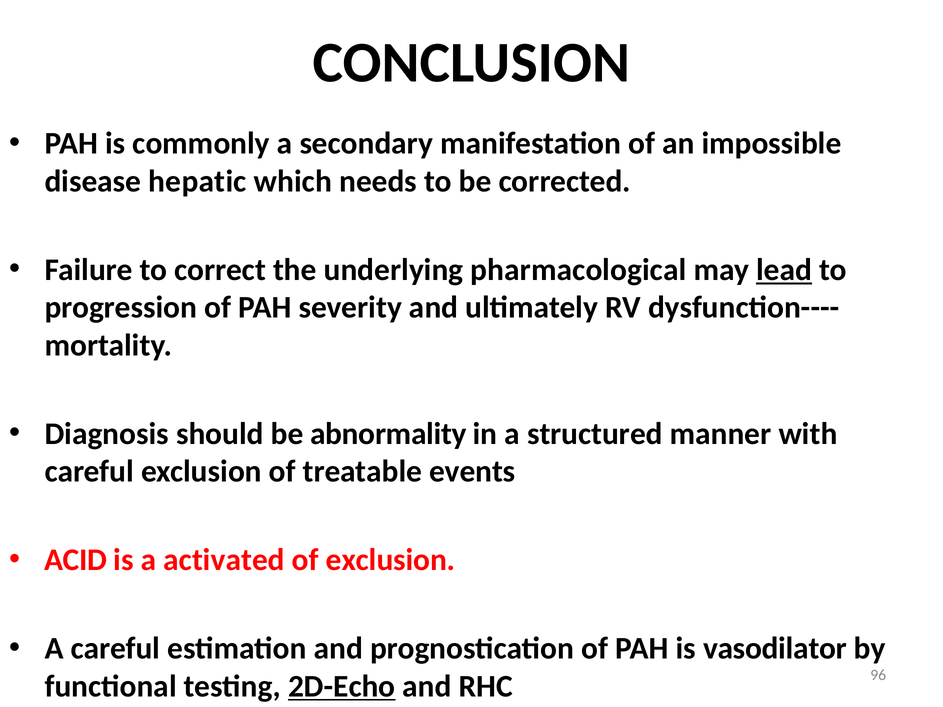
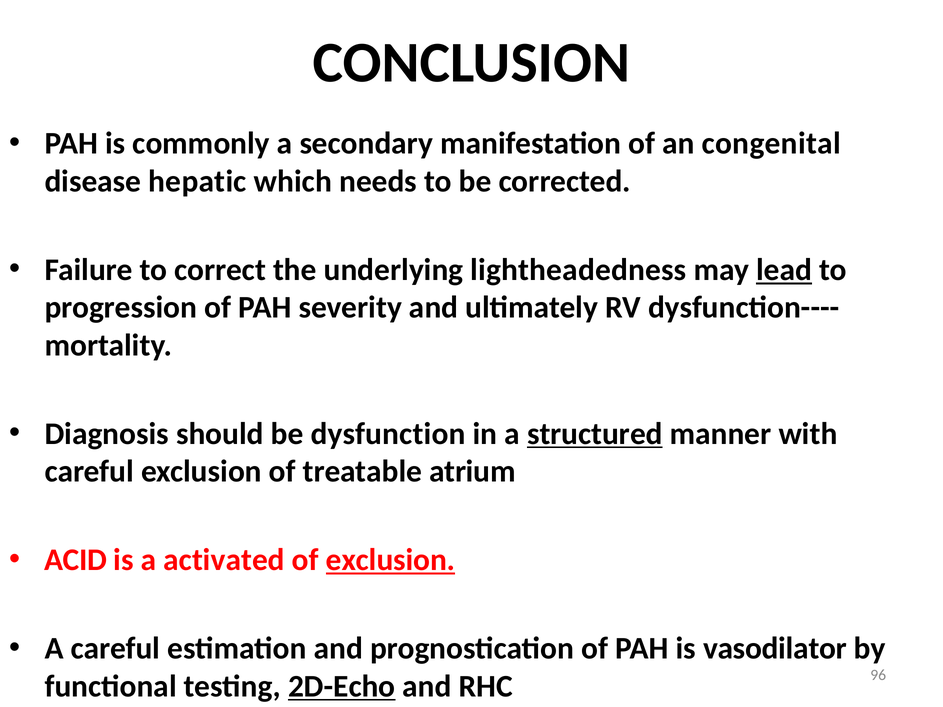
impossible: impossible -> congenital (771, 144)
pharmacological: pharmacological -> lightheadedness (578, 270)
abnormality: abnormality -> dysfunction (388, 434)
structured underline: none -> present (595, 434)
events: events -> atrium (472, 472)
exclusion underline: none -> present (391, 560)
